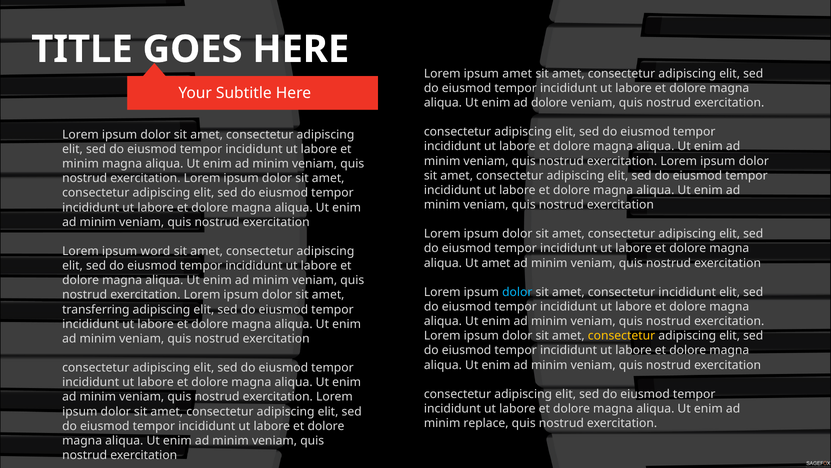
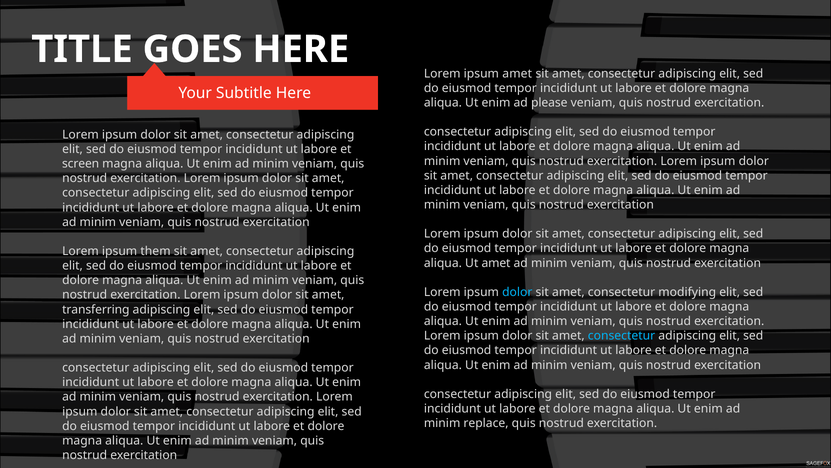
ad dolore: dolore -> please (549, 103)
minim: minim -> screen (81, 164)
word: word -> them (155, 251)
consectetur incididunt: incididunt -> modifying (687, 292)
consectetur colour: yellow -> light blue (622, 335)
